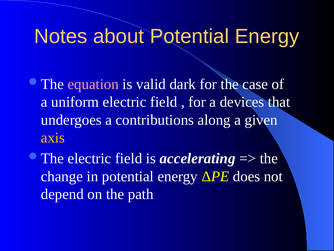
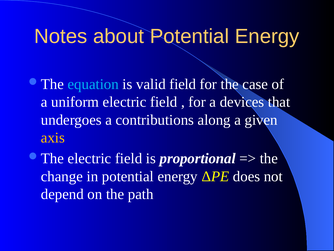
equation colour: pink -> light blue (93, 84)
valid dark: dark -> field (183, 84)
accelerating: accelerating -> proportional (198, 158)
